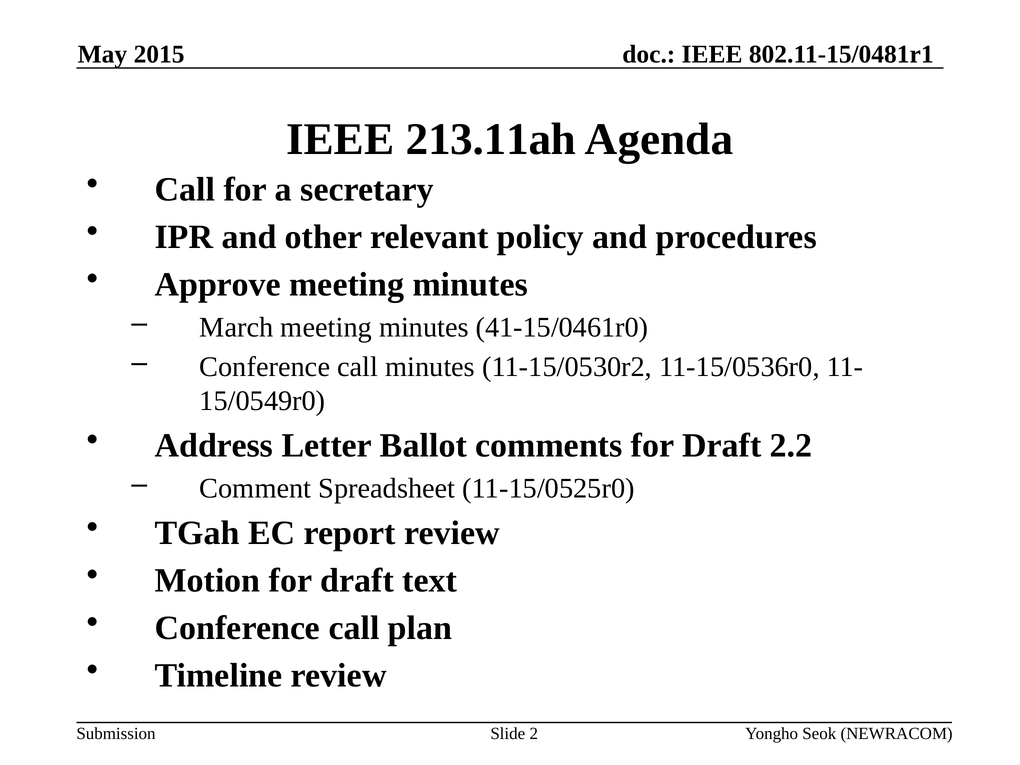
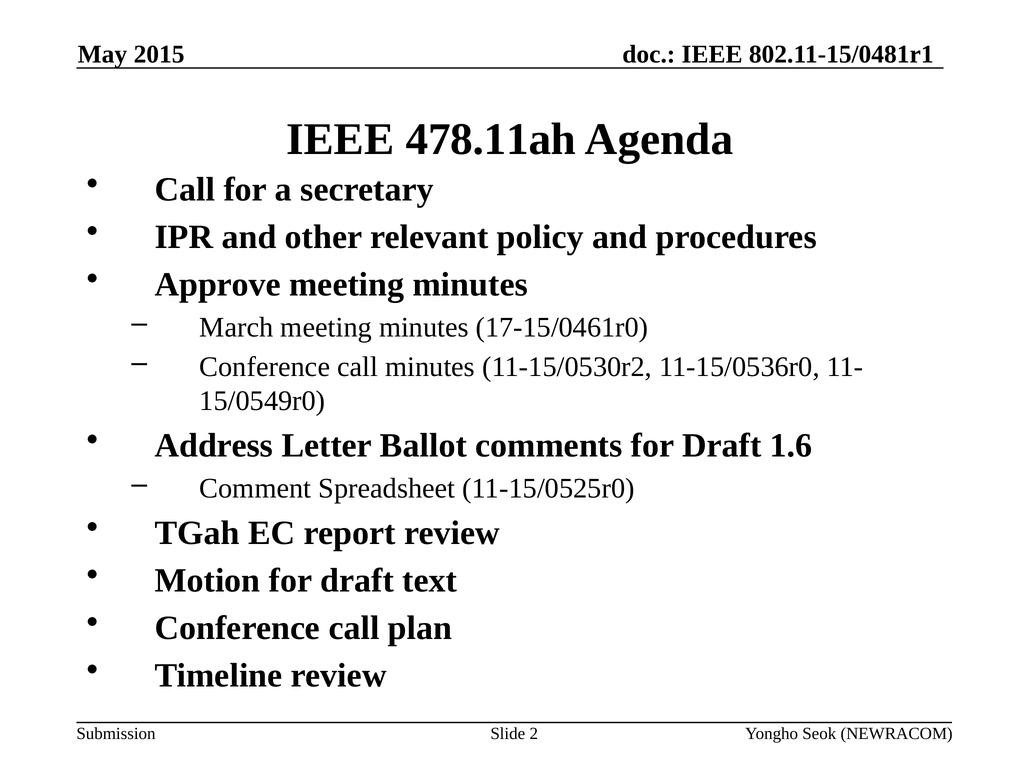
213.11ah: 213.11ah -> 478.11ah (491, 139)
41-15/0461r0: 41-15/0461r0 -> 17-15/0461r0 (562, 327)
2.2: 2.2 -> 1.6 (791, 446)
